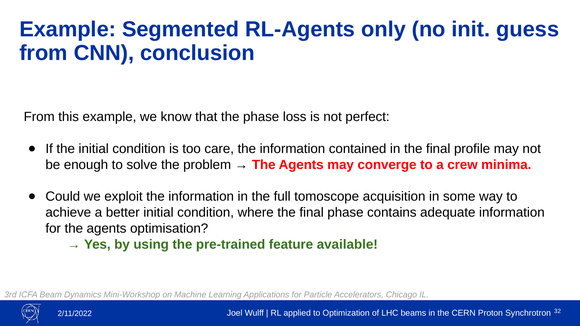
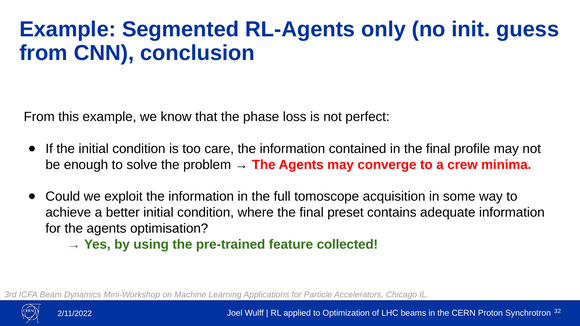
final phase: phase -> preset (345, 213)
available: available -> collected (347, 245)
